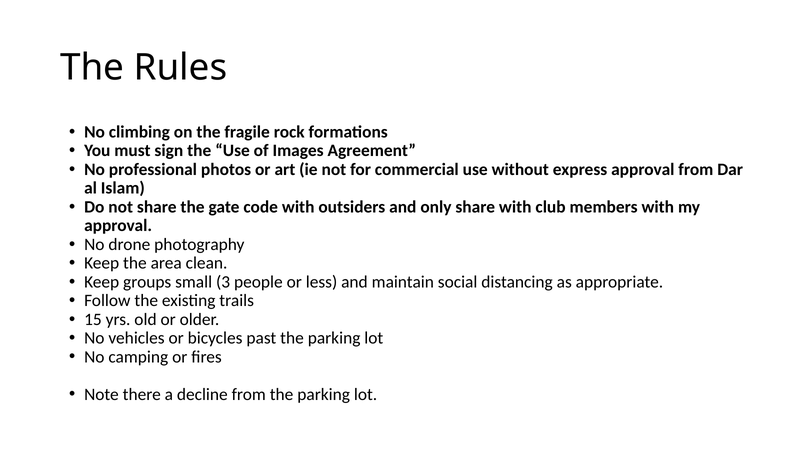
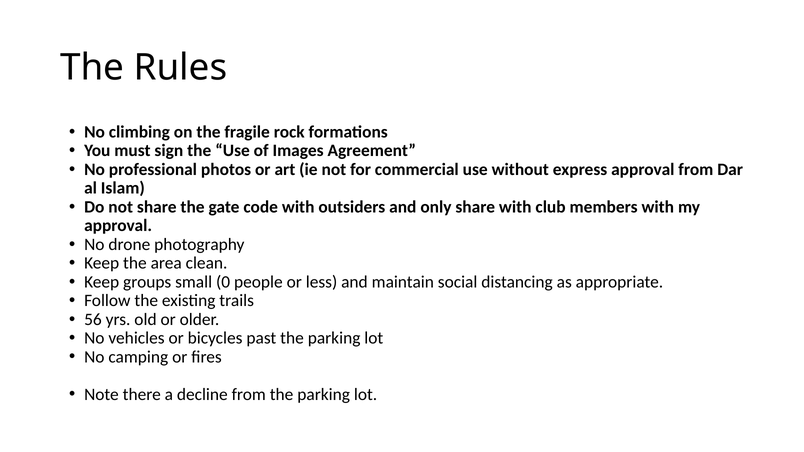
3: 3 -> 0 (223, 282)
15: 15 -> 56 (93, 320)
